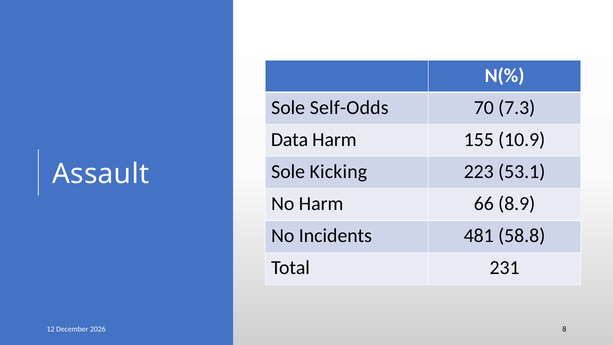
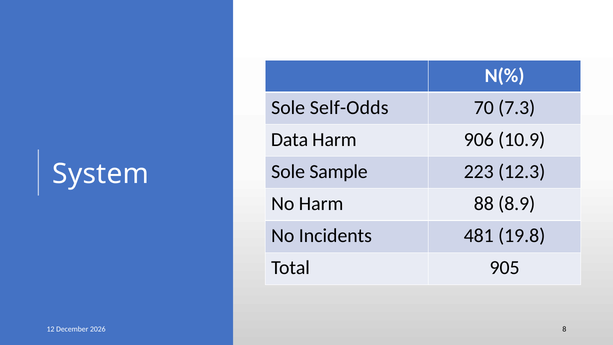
155: 155 -> 906 (479, 139)
Kicking: Kicking -> Sample (339, 171)
53.1: 53.1 -> 12.3 (522, 171)
Assault: Assault -> System (101, 174)
66: 66 -> 88 (484, 204)
58.8: 58.8 -> 19.8 (522, 236)
231: 231 -> 905 (505, 268)
